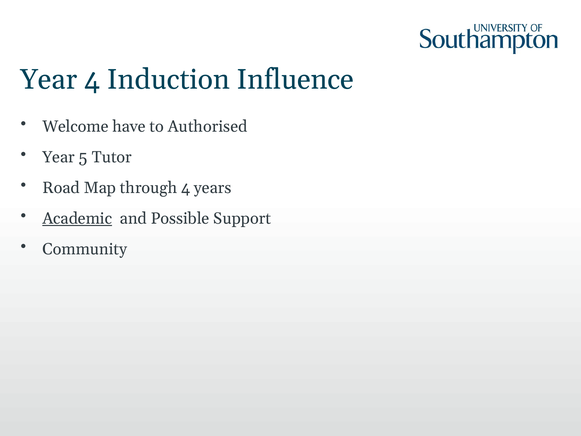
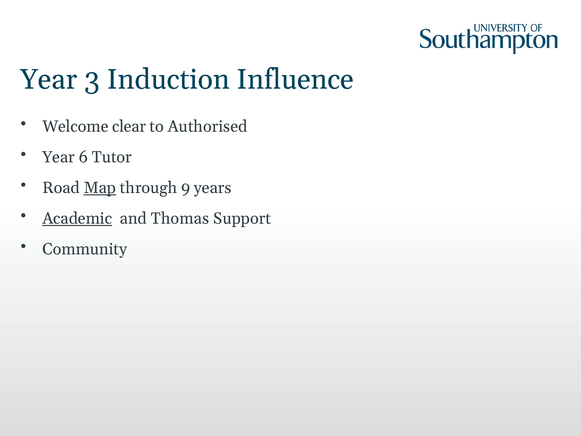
Year 4: 4 -> 3 (92, 80)
have: have -> clear (129, 126)
5: 5 -> 6 (83, 157)
Map underline: none -> present (100, 188)
through 4: 4 -> 9 (186, 188)
Possible: Possible -> Thomas (180, 218)
